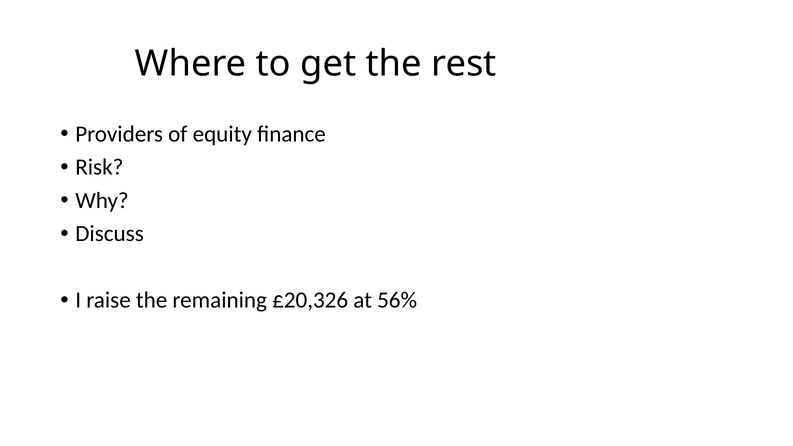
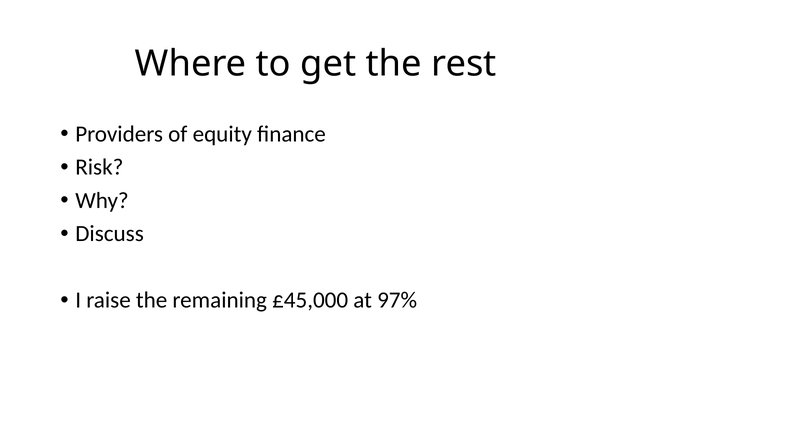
£20,326: £20,326 -> £45,000 (310, 300)
56%: 56% -> 97% (397, 300)
